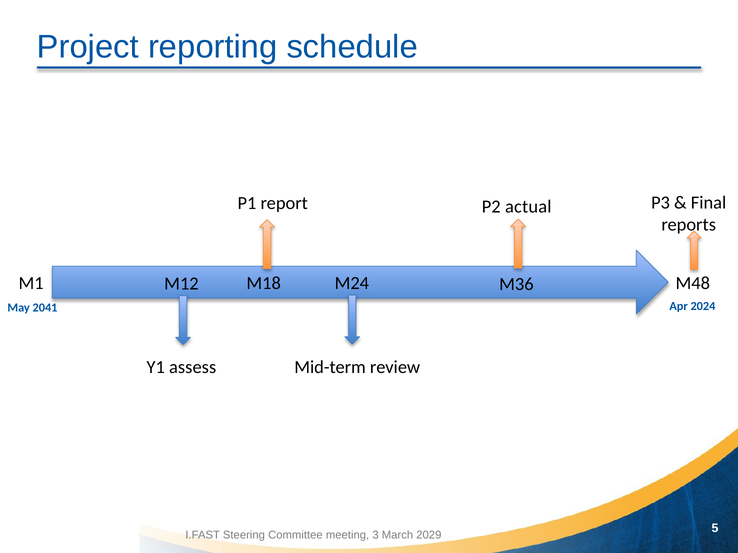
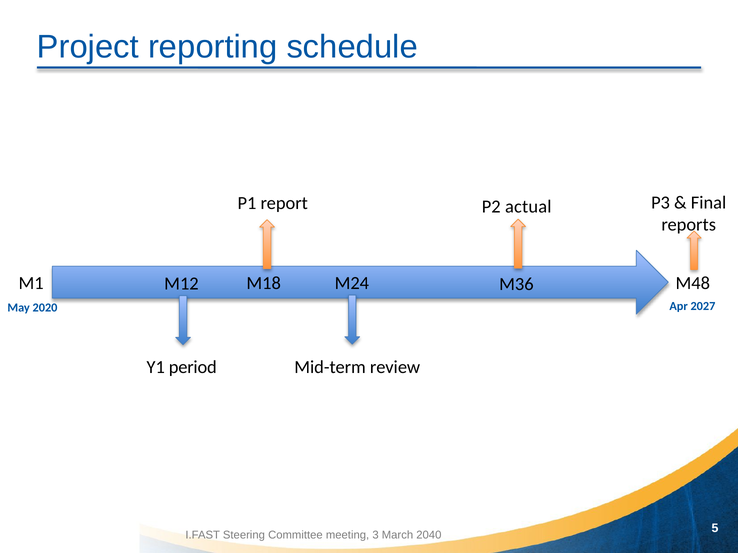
2041: 2041 -> 2020 (45, 308)
2024: 2024 -> 2027 (703, 307)
assess: assess -> period (193, 367)
2029: 2029 -> 2040 (429, 535)
